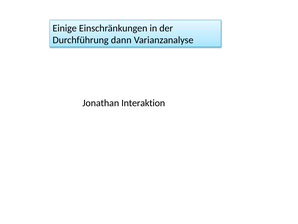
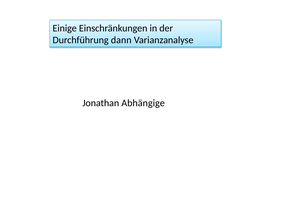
Interaktion: Interaktion -> Abhängige (143, 103)
